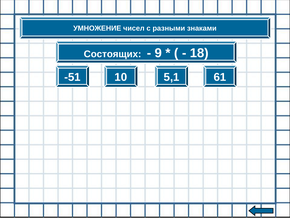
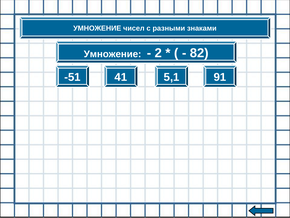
Состоящих: Состоящих -> Умножение (113, 54)
9: 9 -> 2 (158, 53)
18: 18 -> 82 (199, 53)
10: 10 -> 41 (121, 77)
61: 61 -> 91 (220, 77)
